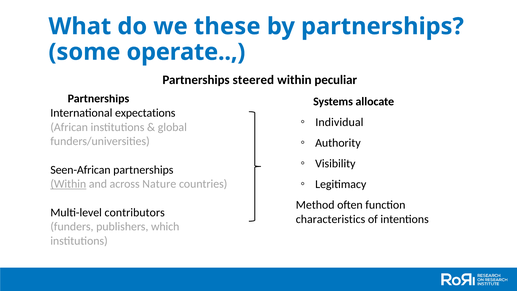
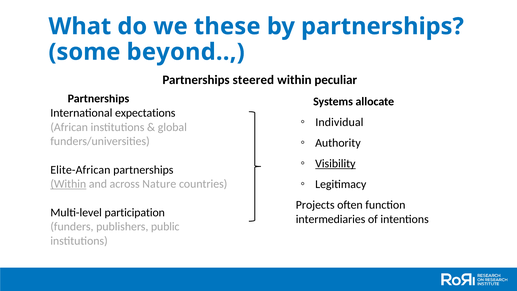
operate: operate -> beyond (186, 52)
Visibility underline: none -> present (335, 163)
Seen-African: Seen-African -> Elite-African (80, 170)
Method: Method -> Projects (315, 205)
contributors: contributors -> participation (135, 212)
characteristics: characteristics -> intermediaries (331, 219)
which: which -> public (165, 227)
